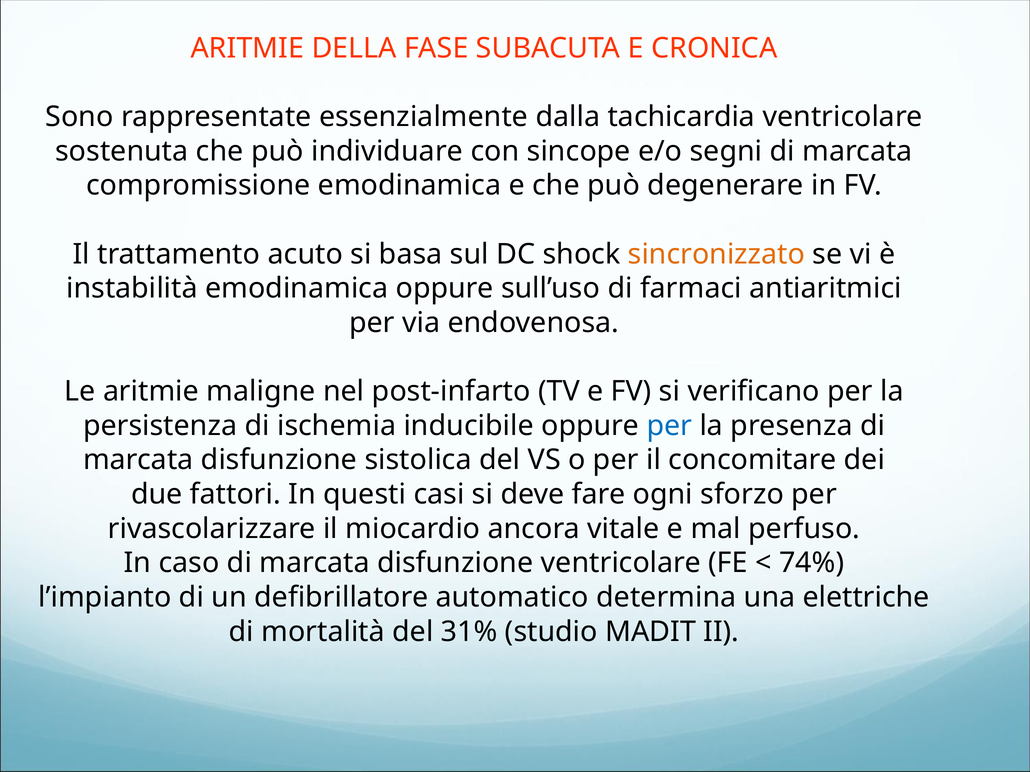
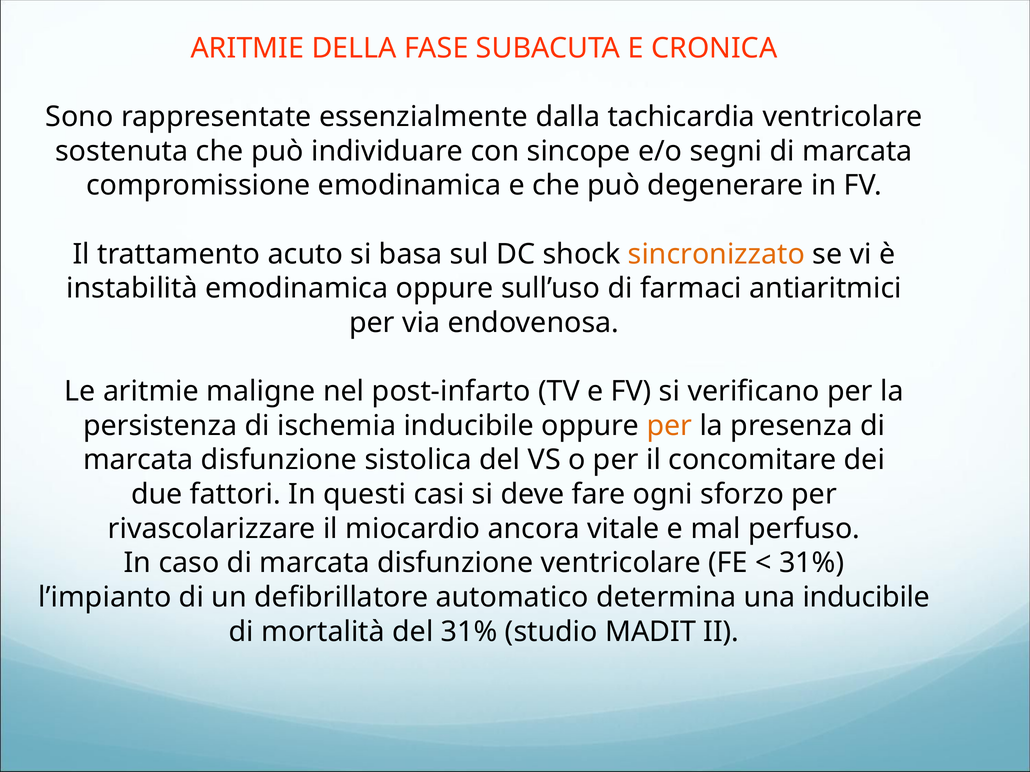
per colour: blue -> orange (669, 426)
74%: 74% -> 31% (812, 563)
una elettriche: elettriche -> inducibile (866, 598)
